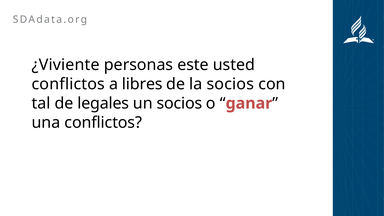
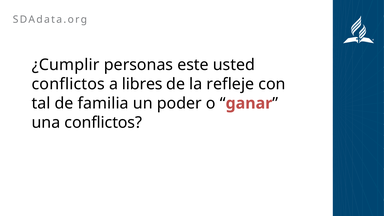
¿Viviente: ¿Viviente -> ¿Cumplir (66, 65)
la socios: socios -> refleje (230, 84)
legales: legales -> familia (103, 103)
un socios: socios -> poder (179, 103)
